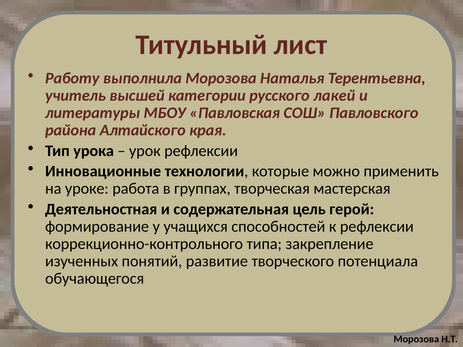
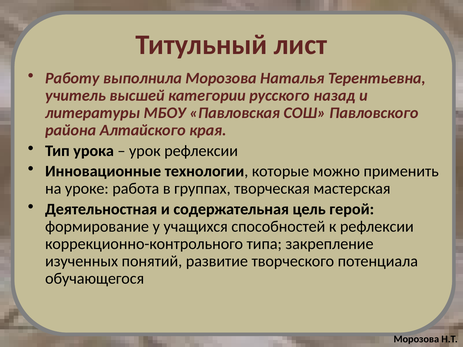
лакей: лакей -> назад (334, 96)
